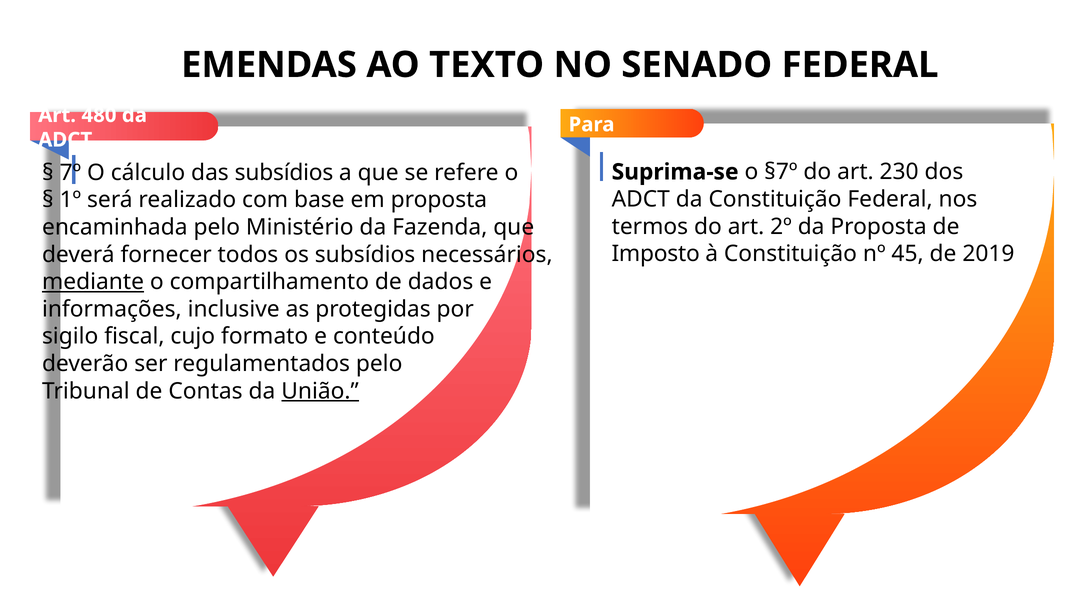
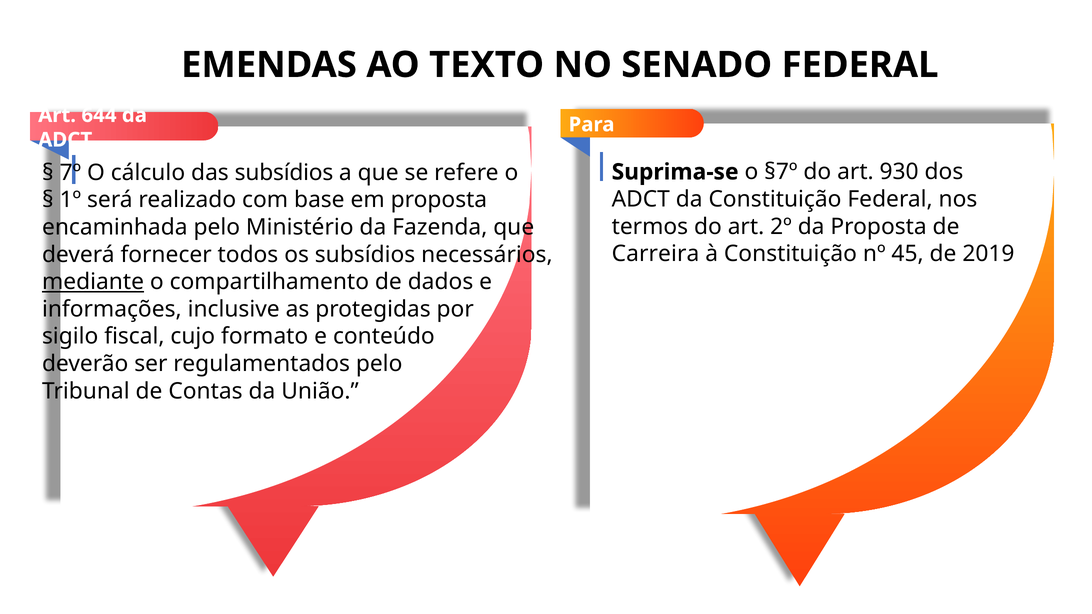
480: 480 -> 644 (99, 115)
230: 230 -> 930 (899, 172)
Imposto: Imposto -> Carreira (655, 254)
União underline: present -> none (320, 391)
